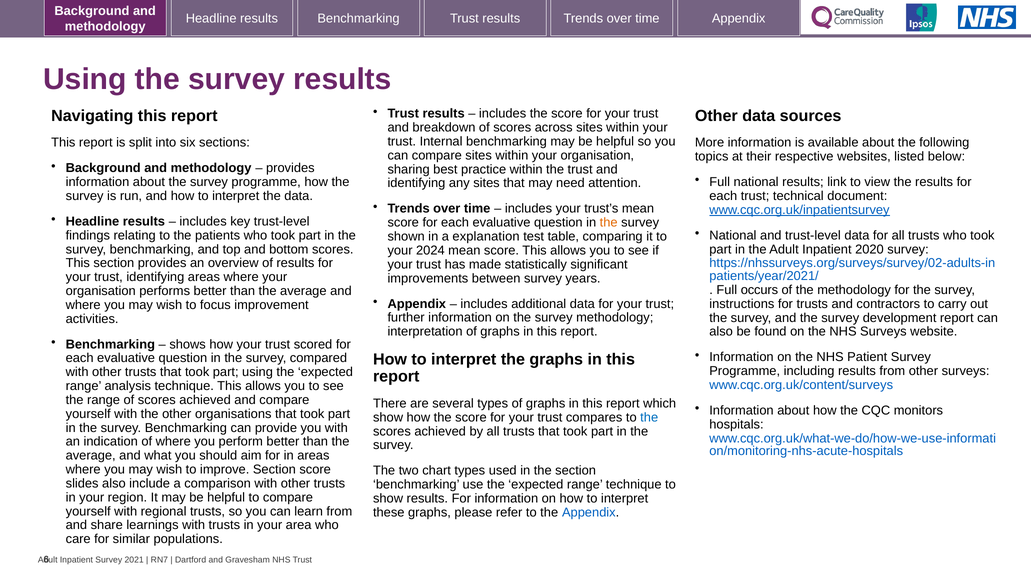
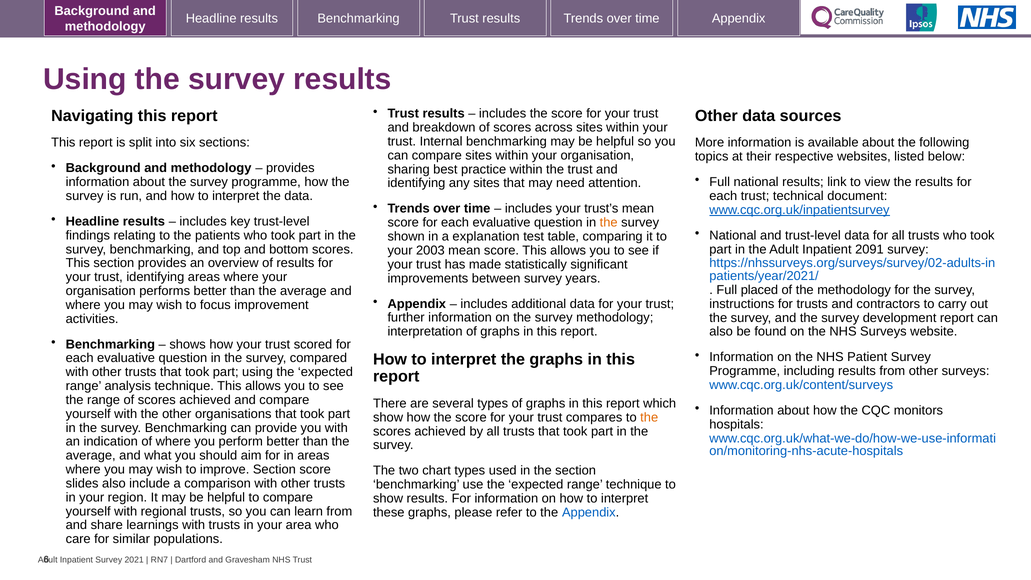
2020: 2020 -> 2091 (869, 249)
2024: 2024 -> 2003 (430, 250)
occurs: occurs -> placed (759, 290)
the colour: blue -> orange (649, 417)
